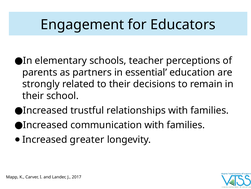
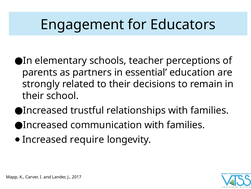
greater: greater -> require (87, 139)
